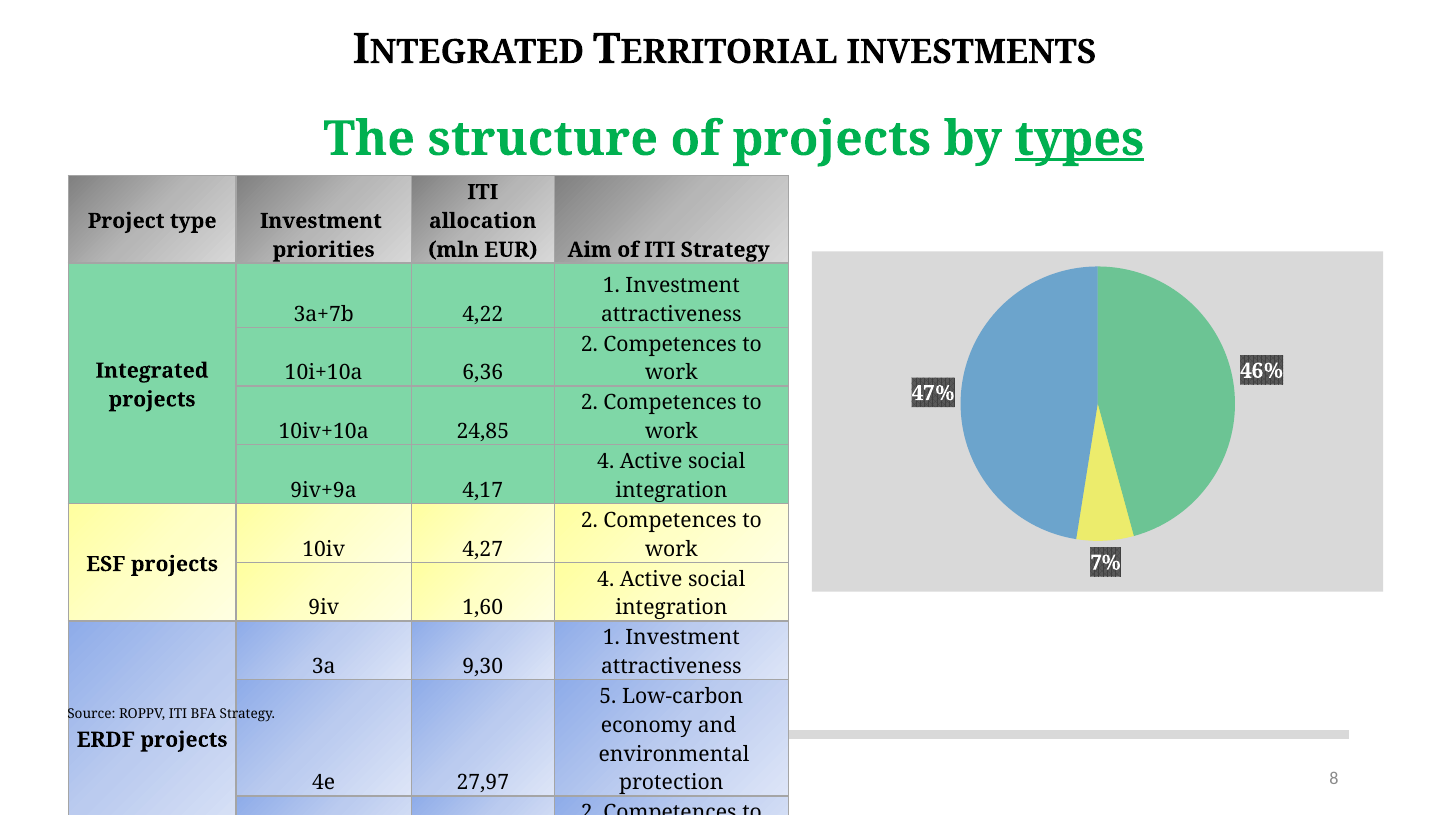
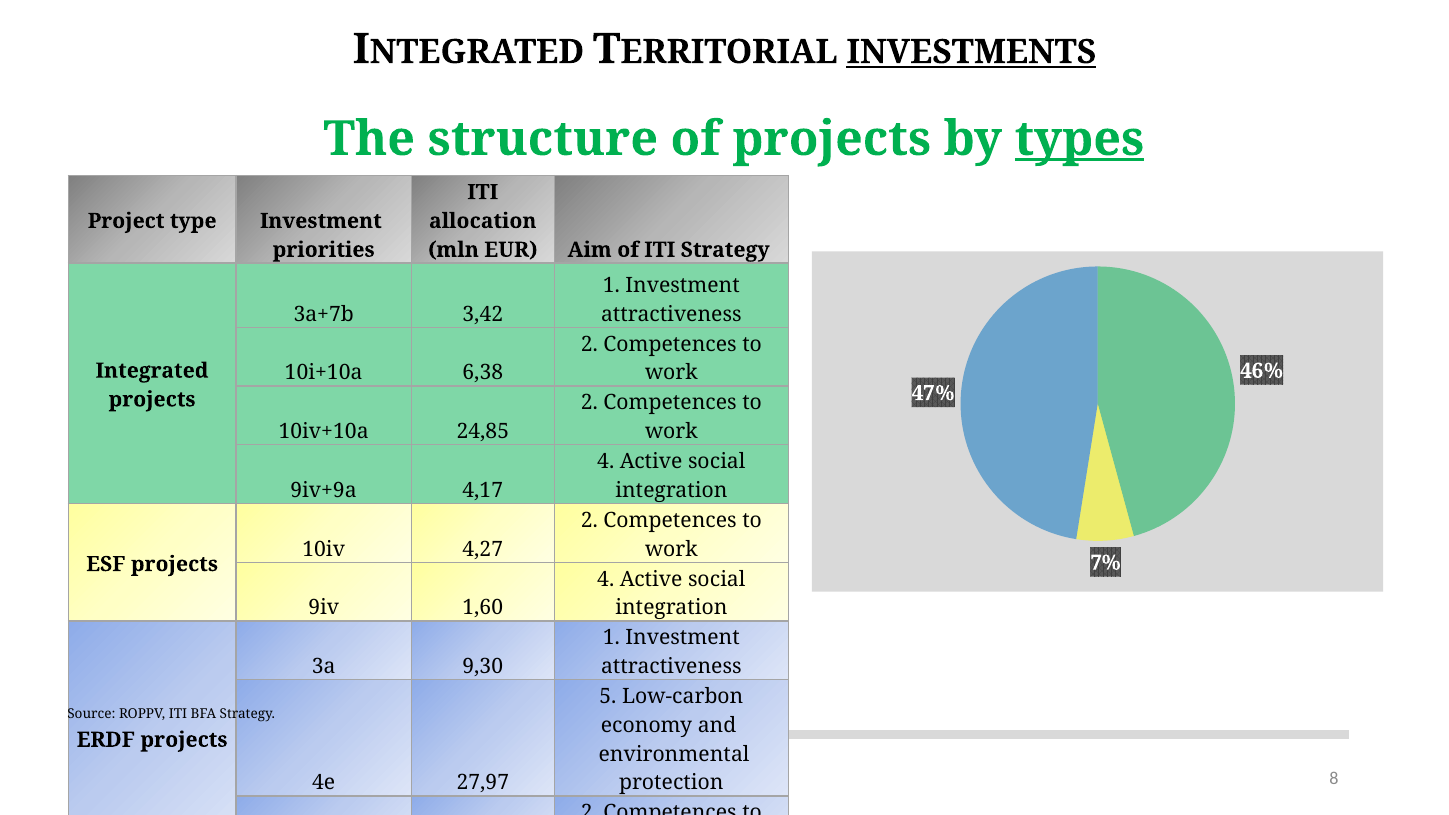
INVESTMENTS underline: none -> present (971, 52)
4,22: 4,22 -> 3,42 (483, 314)
6,36: 6,36 -> 6,38 (483, 373)
